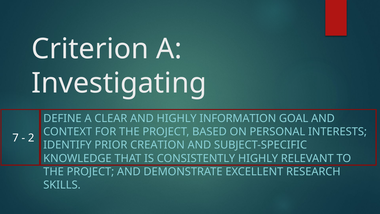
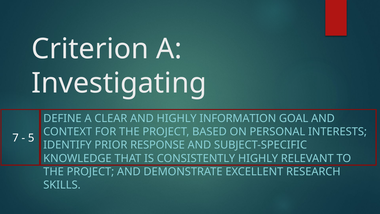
2: 2 -> 5 (31, 138)
CREATION: CREATION -> RESPONSE (158, 145)
